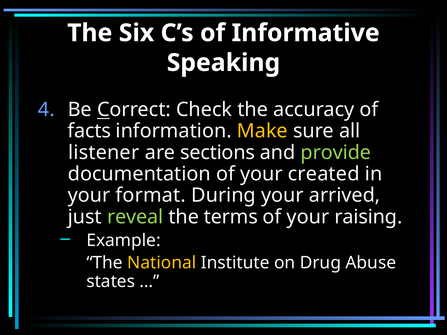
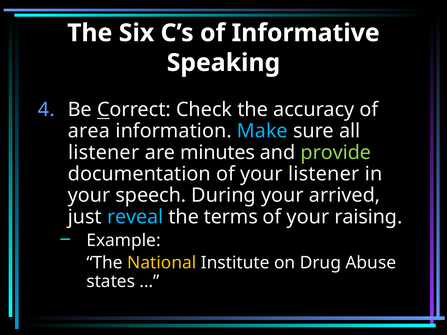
facts: facts -> area (89, 131)
Make colour: yellow -> light blue (262, 131)
sections: sections -> minutes (218, 153)
your created: created -> listener (324, 174)
format: format -> speech (151, 196)
reveal colour: light green -> light blue (135, 217)
